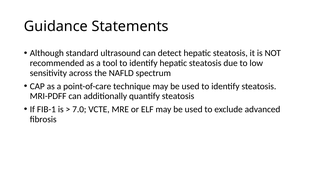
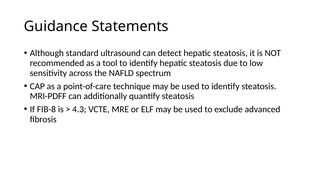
FIB-1: FIB-1 -> FIB-8 (46, 109)
7.0: 7.0 -> 4.3 (79, 109)
